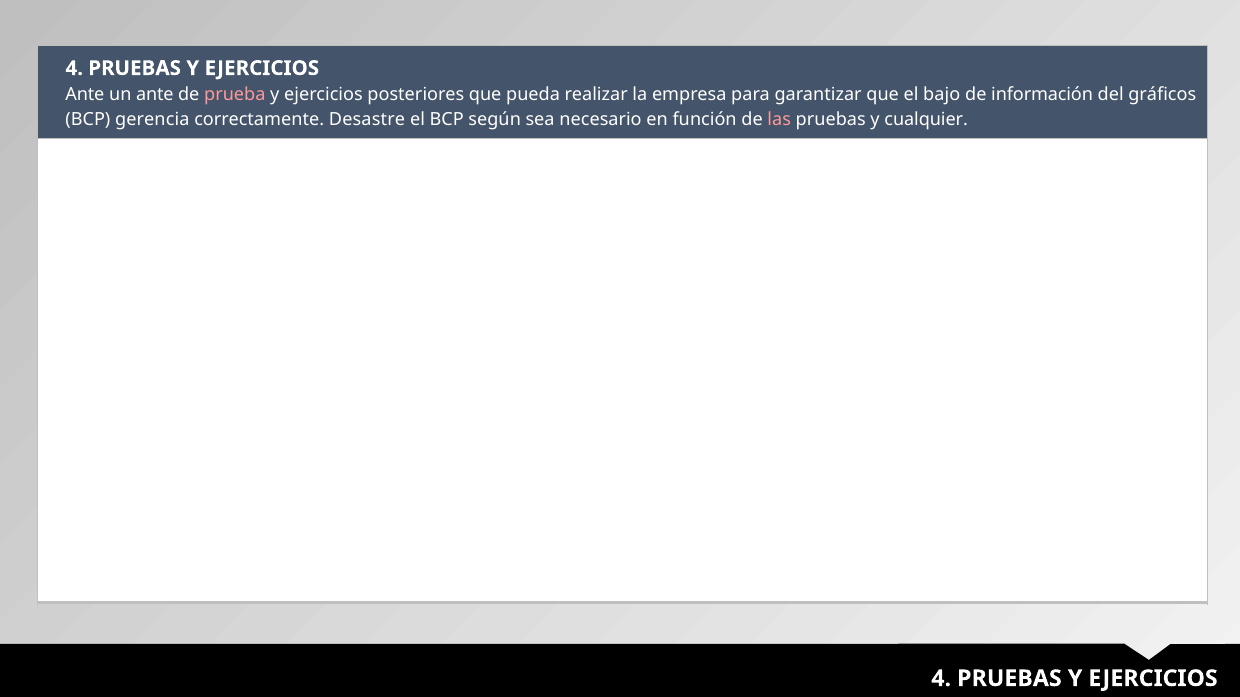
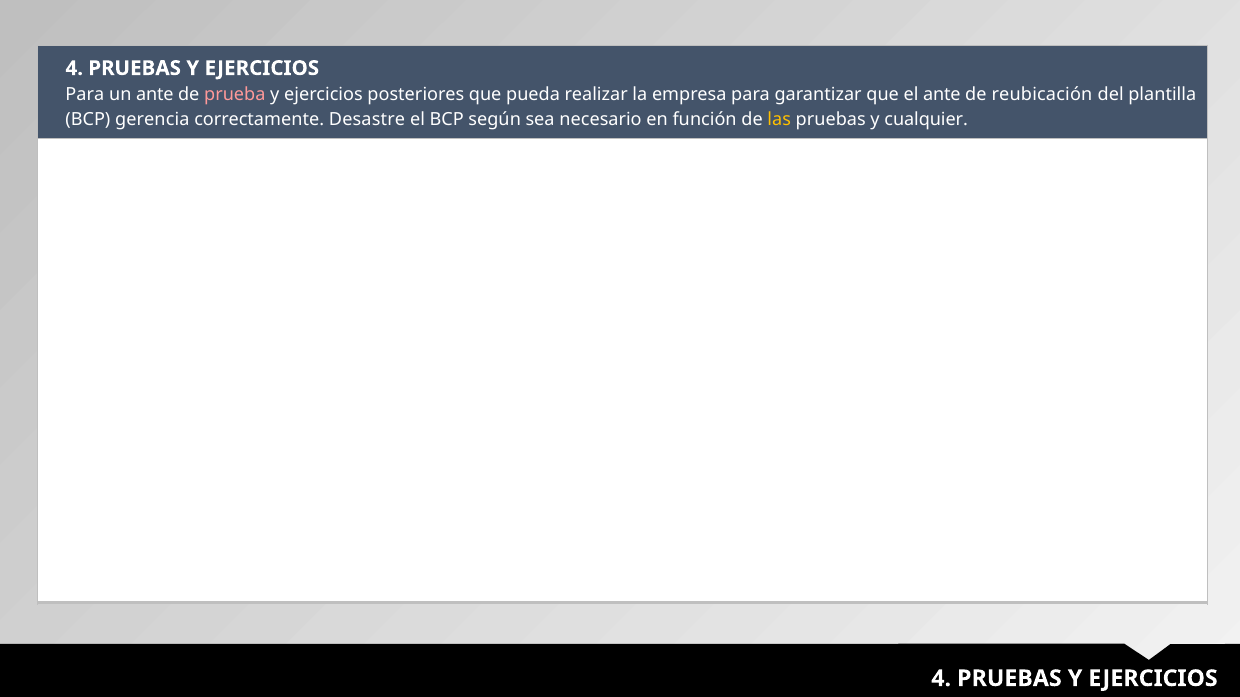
Ante: Ante -> Para (85, 94)
el bajo: bajo -> ante (942, 94)
información: información -> reubicación (1042, 94)
gráficos: gráficos -> plantilla (1162, 94)
las colour: pink -> yellow (779, 119)
